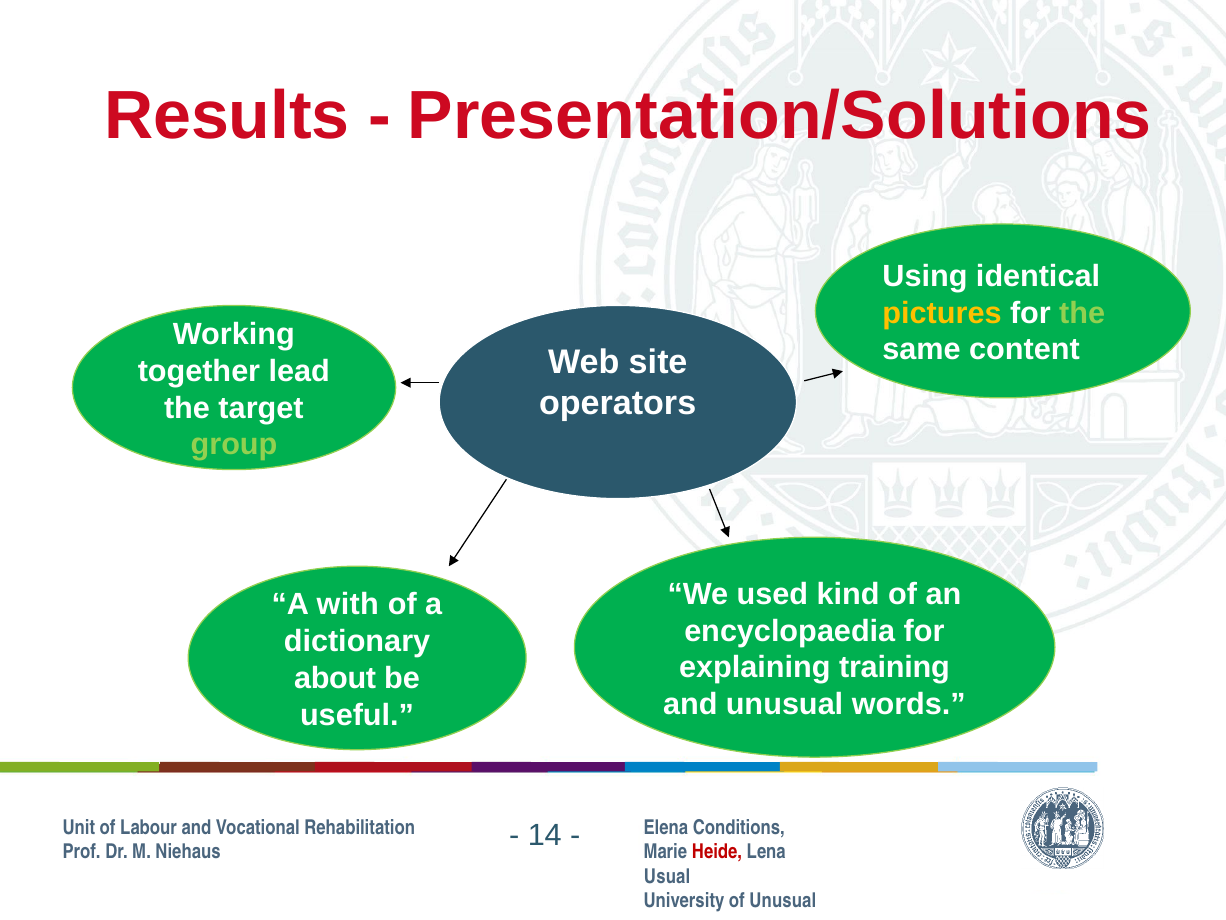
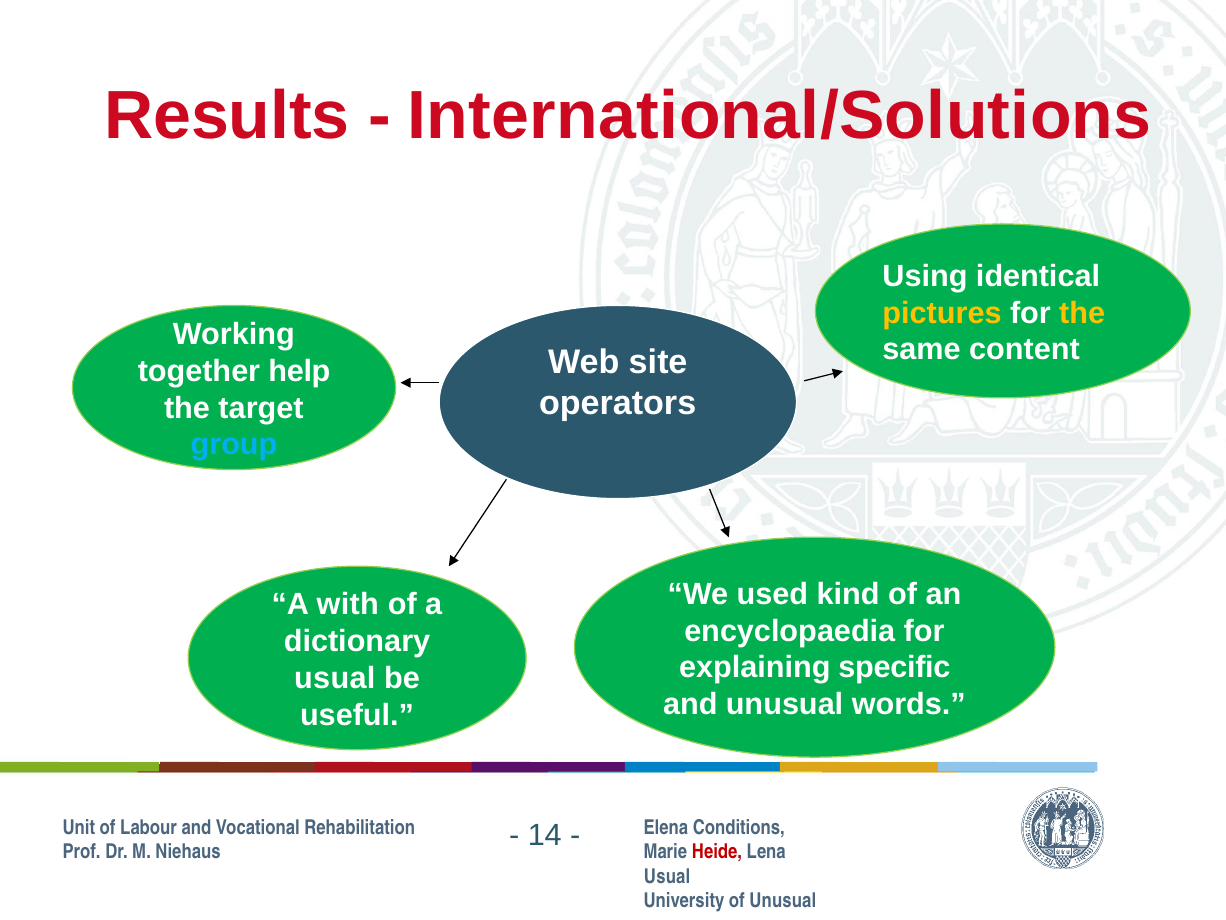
Presentation/Solutions: Presentation/Solutions -> International/Solutions (780, 116)
the colour: light green -> yellow (1082, 313)
lead: lead -> help (299, 371)
group colour: light green -> light blue (234, 445)
training: training -> specific (894, 667)
about: about -> usual (335, 678)
